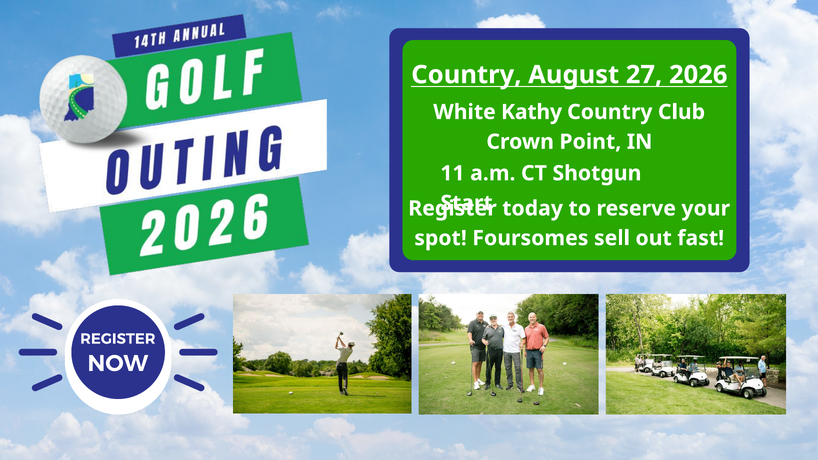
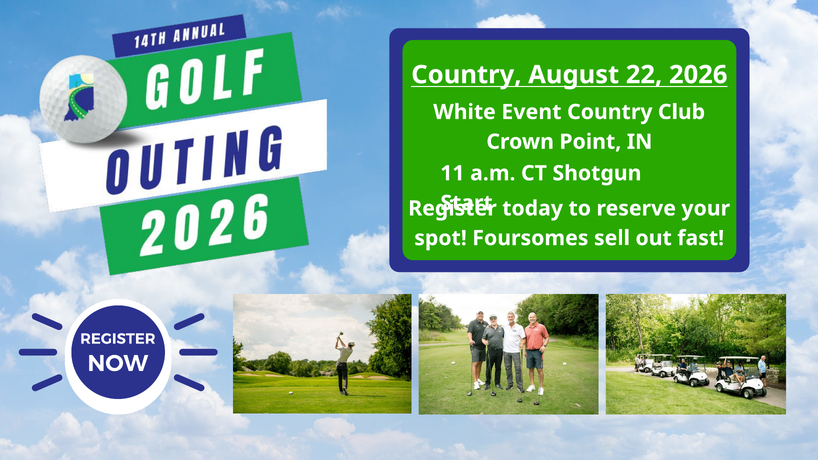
27: 27 -> 22 (644, 75)
Kathy: Kathy -> Event (531, 112)
